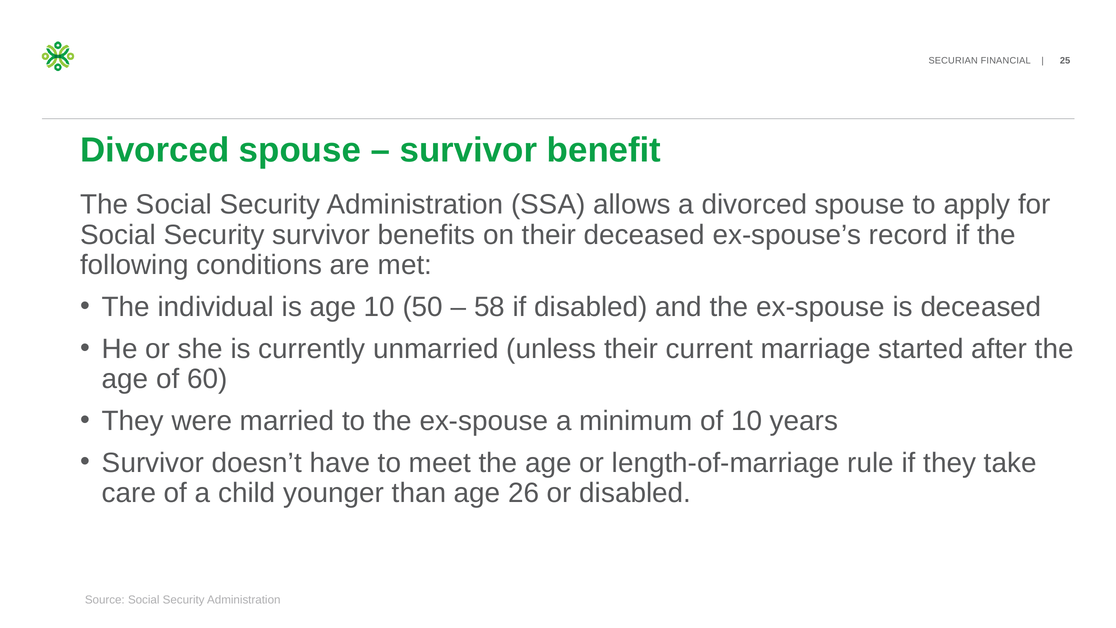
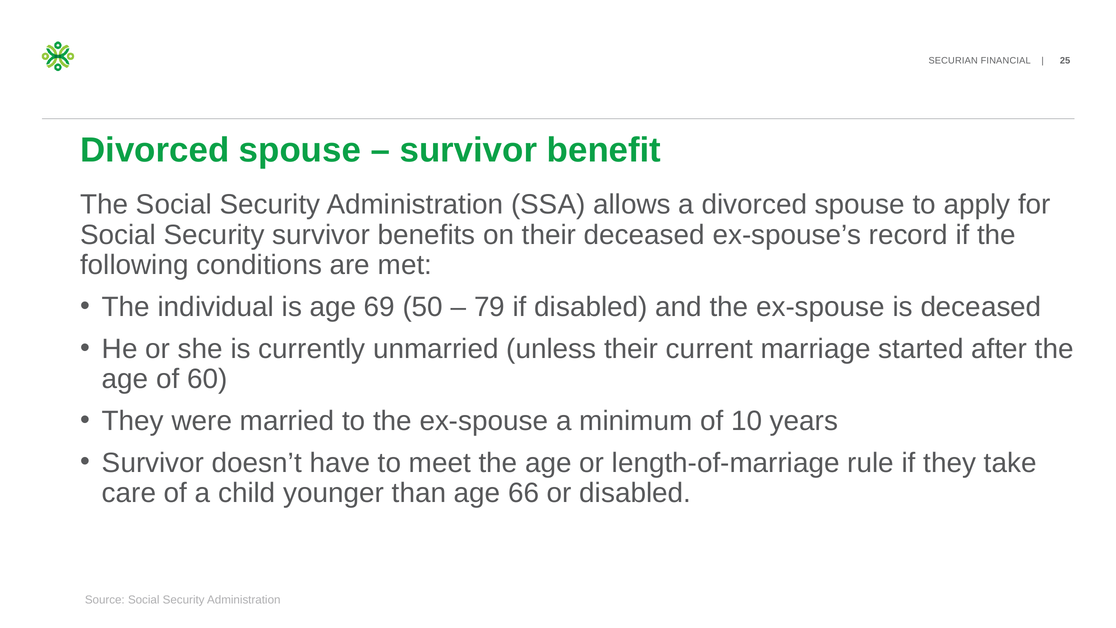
age 10: 10 -> 69 (379, 307)
58: 58 -> 79 (490, 307)
26: 26 -> 66 (524, 493)
